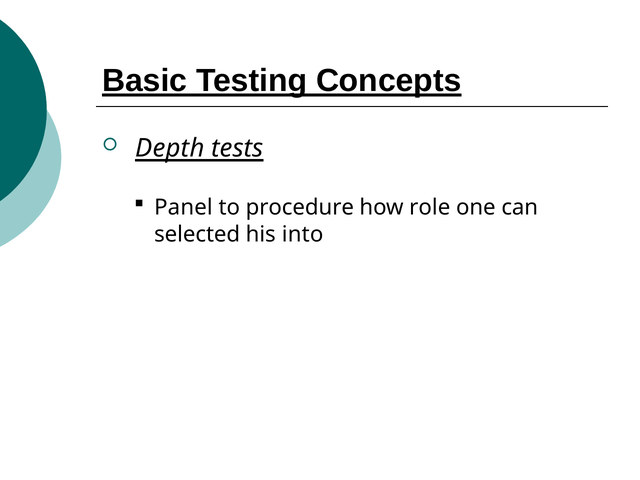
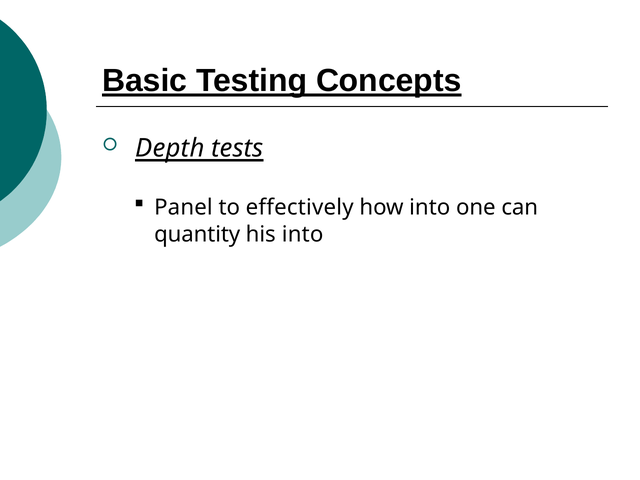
procedure: procedure -> effectively (300, 208)
how role: role -> into (430, 208)
selected: selected -> quantity (197, 234)
